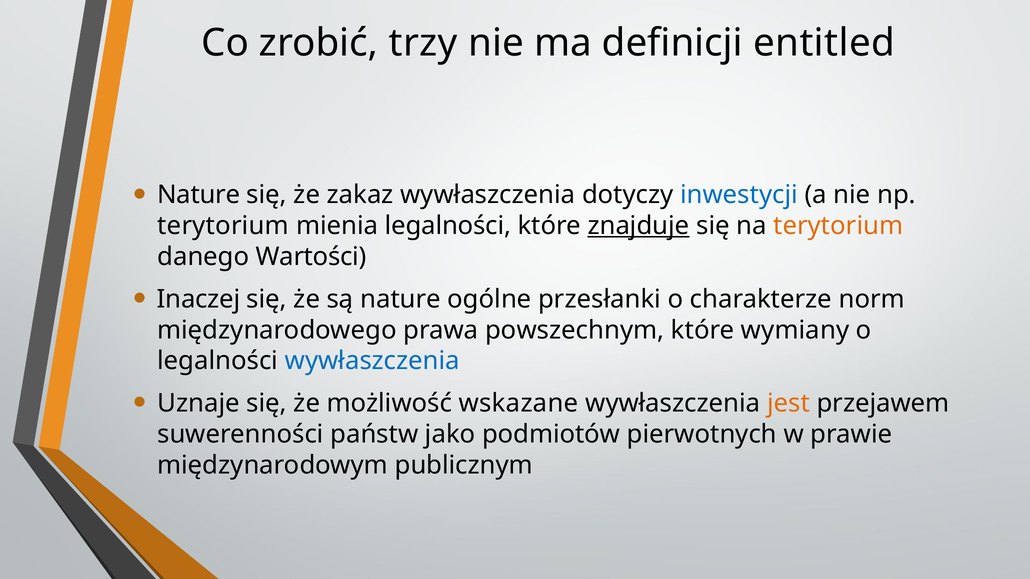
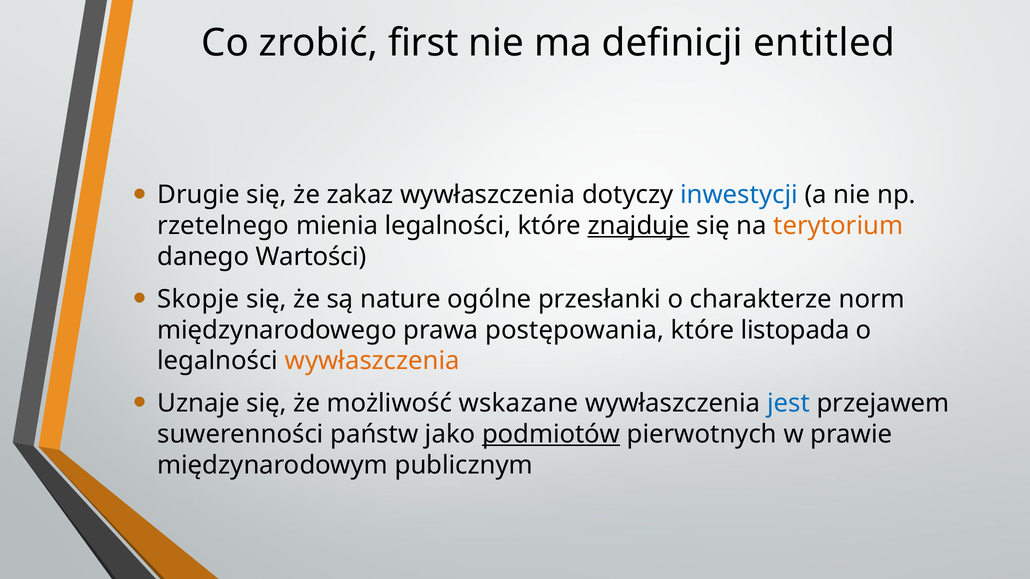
trzy: trzy -> first (423, 43)
Nature: Nature -> Drugie (198, 195)
terytorium: terytorium -> rzetelnego (223, 226)
Inaczej: Inaczej -> Skopje (198, 299)
powszechnym: powszechnym -> postępowania (575, 330)
wymiany: wymiany -> listopada (795, 330)
wywłaszczenia colour: blue -> orange (372, 361)
jest colour: orange -> blue (788, 404)
podmiotów underline: none -> present (551, 435)
